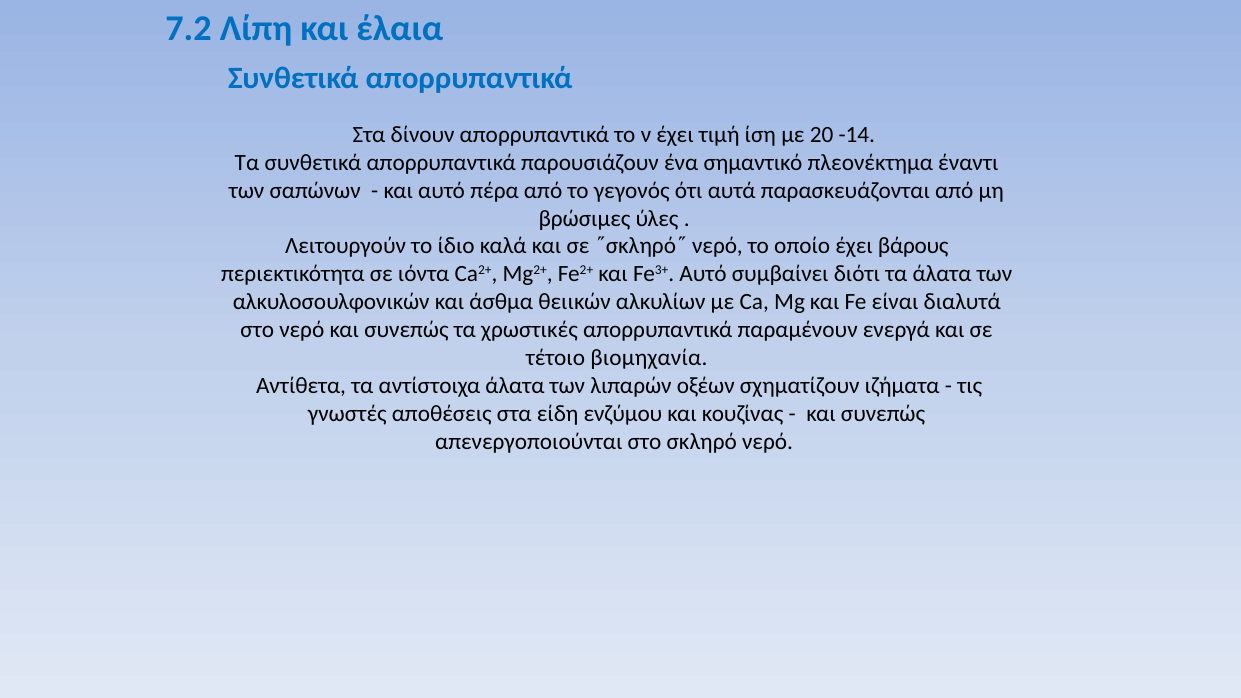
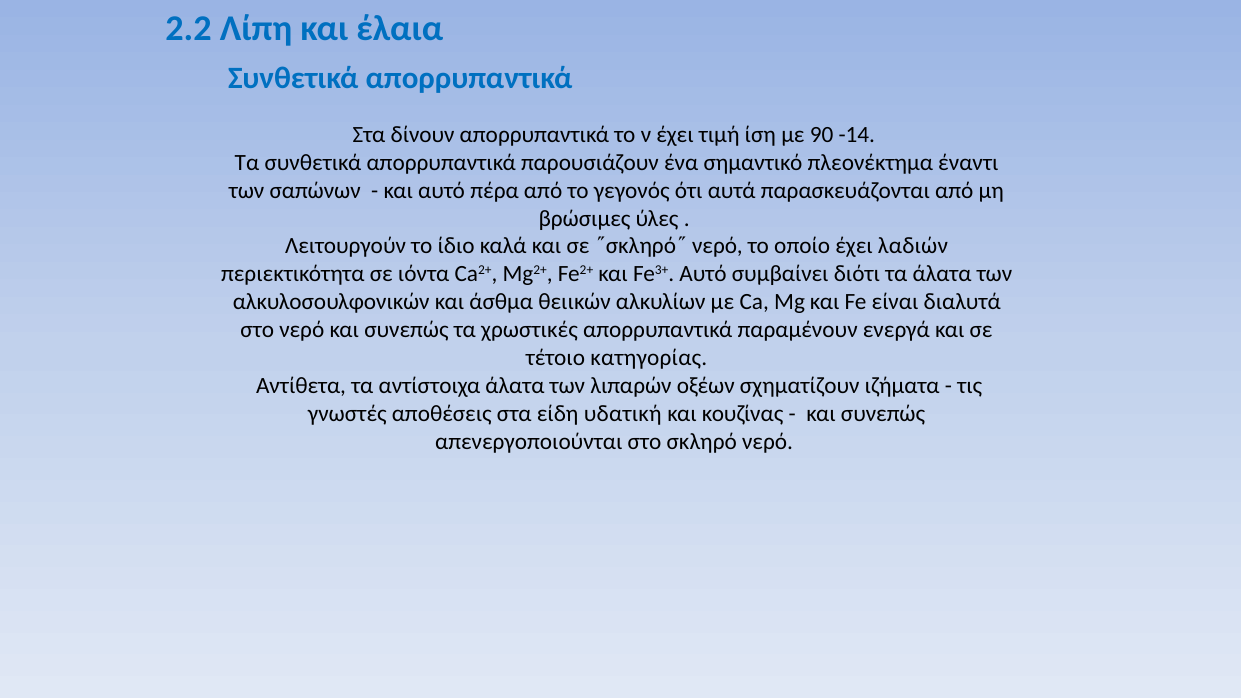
7.2: 7.2 -> 2.2 (189, 29)
20: 20 -> 90 (822, 135)
βάρους: βάρους -> λαδιών (913, 246)
βιομηχανία: βιομηχανία -> κατηγορίας (649, 358)
ενζύμου: ενζύμου -> υδατική (623, 414)
